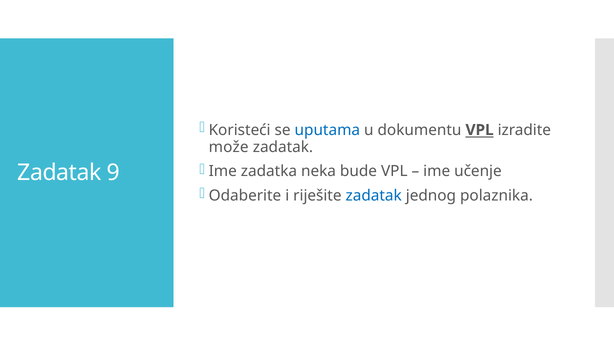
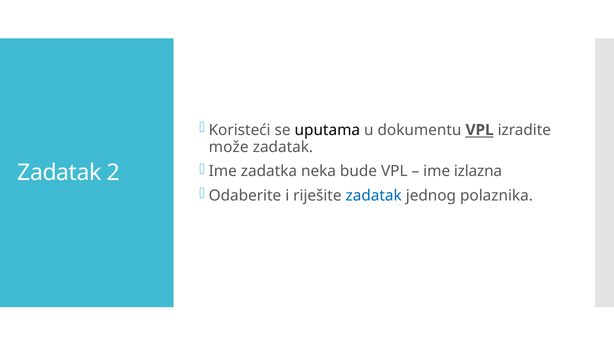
uputama colour: blue -> black (327, 130)
učenje: učenje -> izlazna (478, 171)
9: 9 -> 2 (114, 172)
